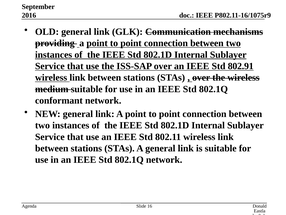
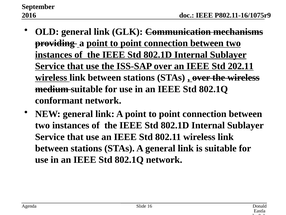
802.91: 802.91 -> 202.11 (241, 66)
